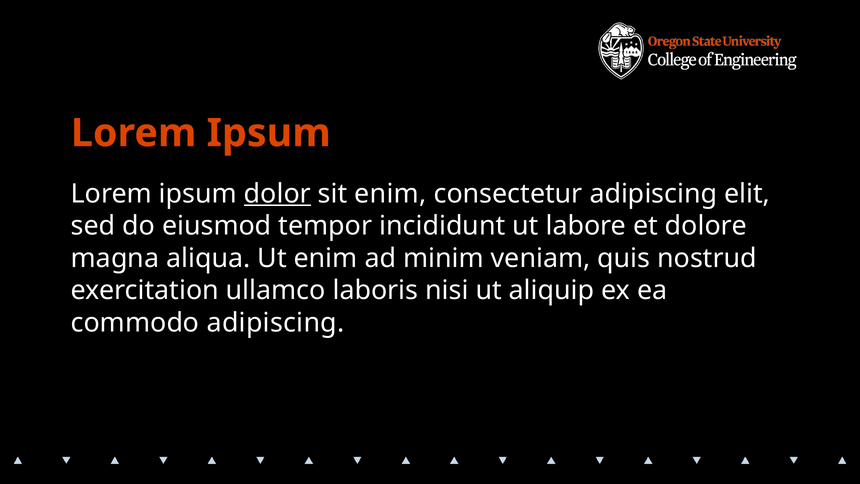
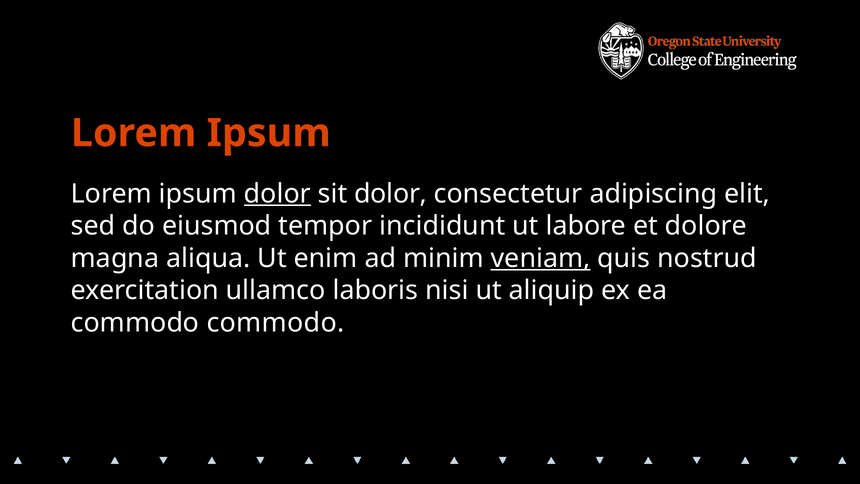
sit enim: enim -> dolor (391, 194)
veniam underline: none -> present (541, 258)
commodo adipiscing: adipiscing -> commodo (276, 323)
